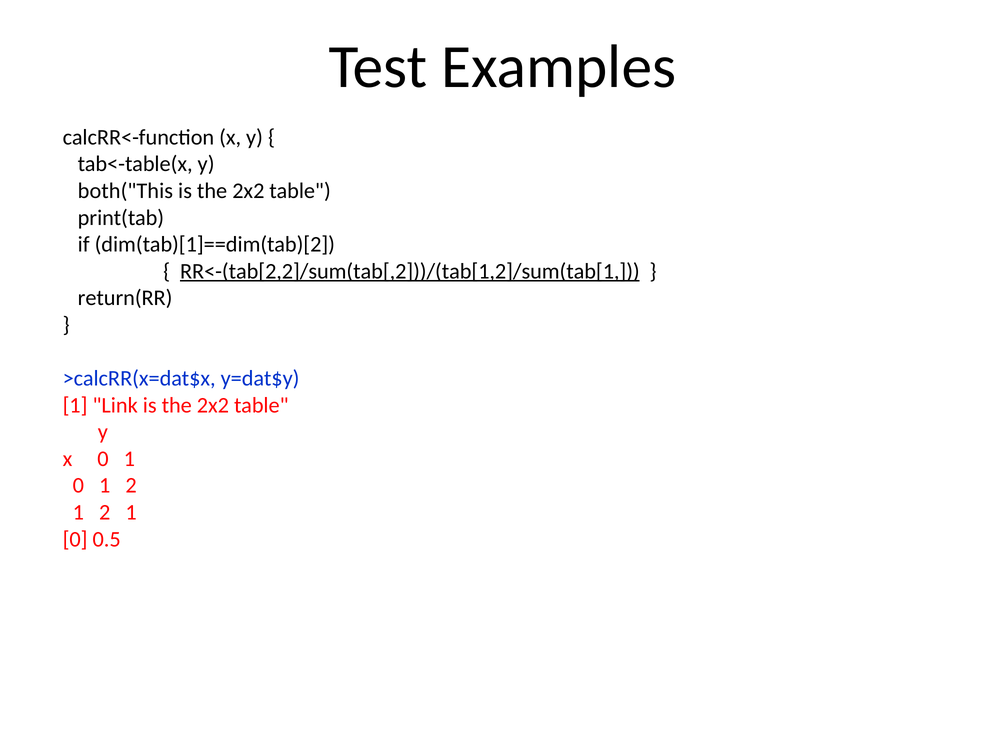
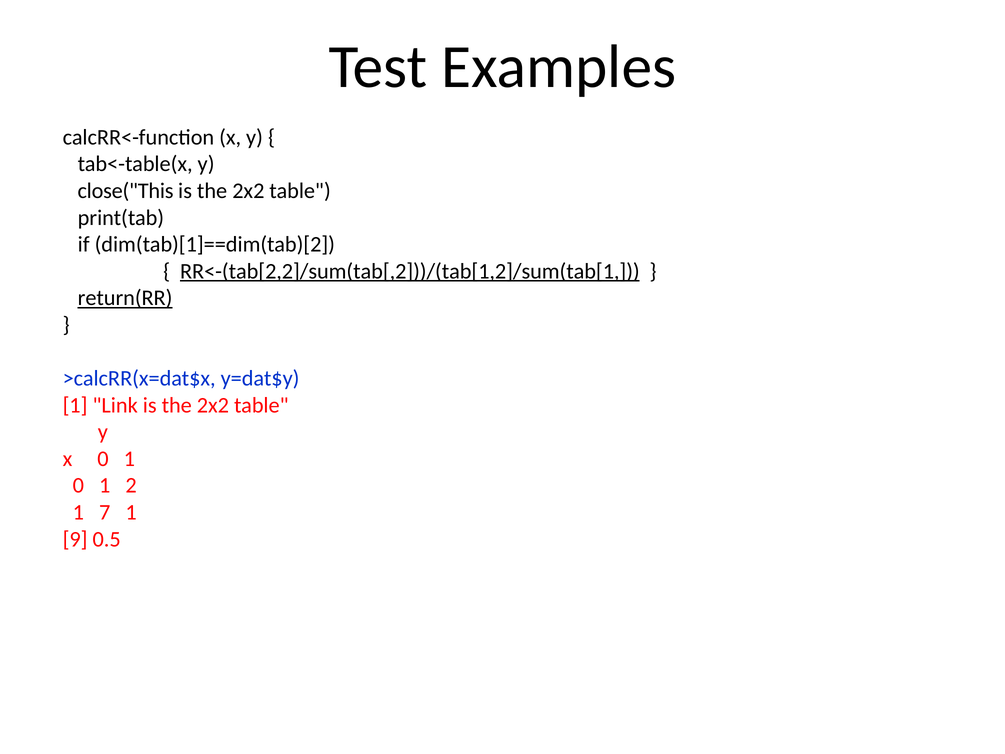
both("This: both("This -> close("This (126, 191)
return(RR underline: none -> present (125, 298)
2: 2 -> 7 (105, 512)
0: 0 -> 9 (75, 539)
